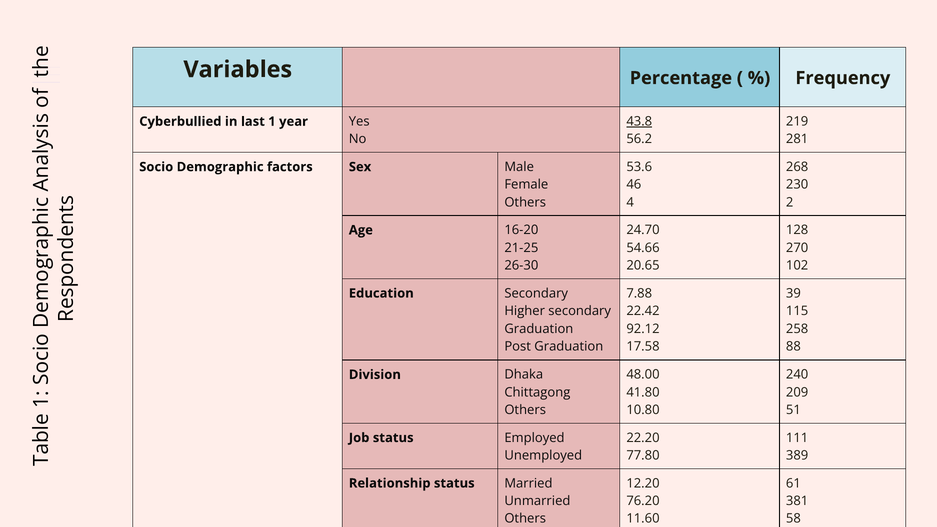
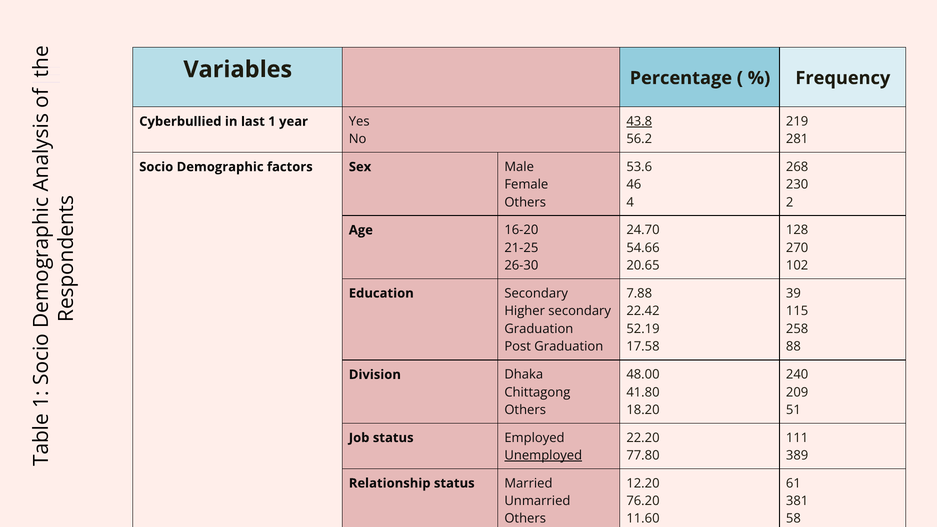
92.12: 92.12 -> 52.19 (643, 329)
10.80: 10.80 -> 18.20 (643, 410)
Unemployed underline: none -> present (543, 456)
